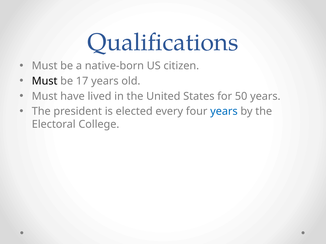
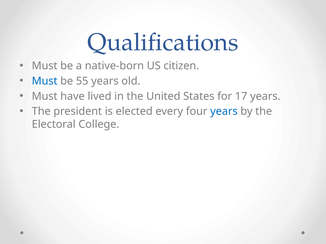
Must colour: black -> blue (45, 81)
17: 17 -> 55 (82, 81)
50: 50 -> 17 (241, 96)
